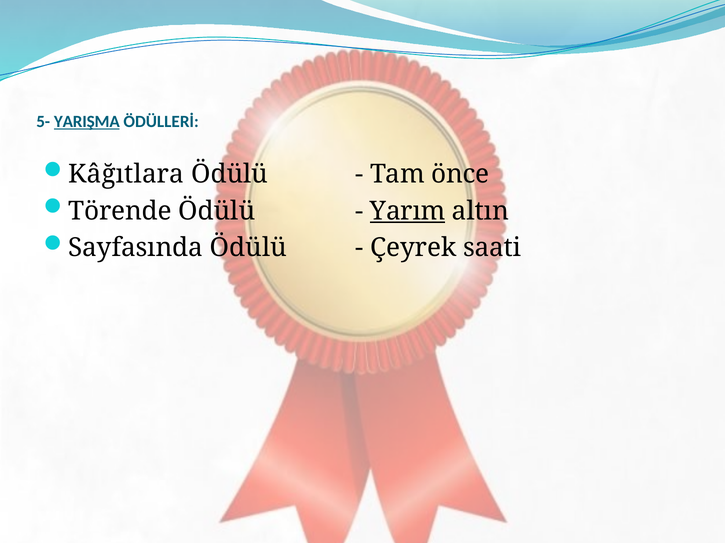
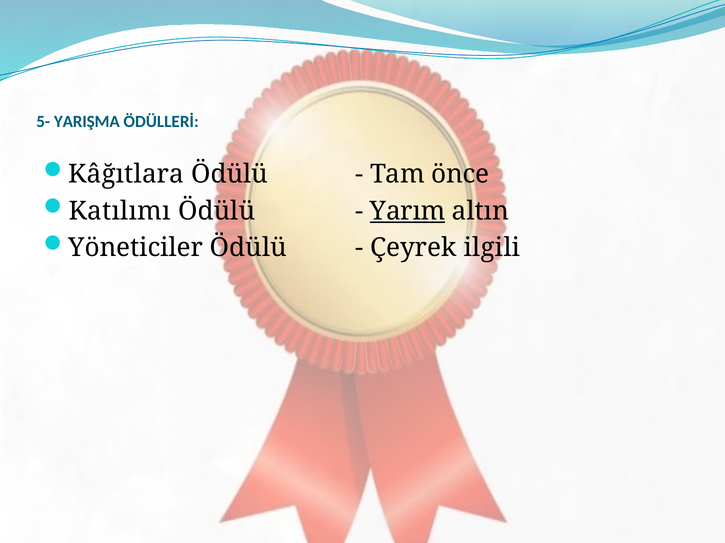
YARIŞMA underline: present -> none (87, 122)
Törende: Törende -> Katılımı (120, 211)
Sayfasında: Sayfasında -> Yöneticiler (136, 248)
saati: saati -> ilgili (492, 248)
